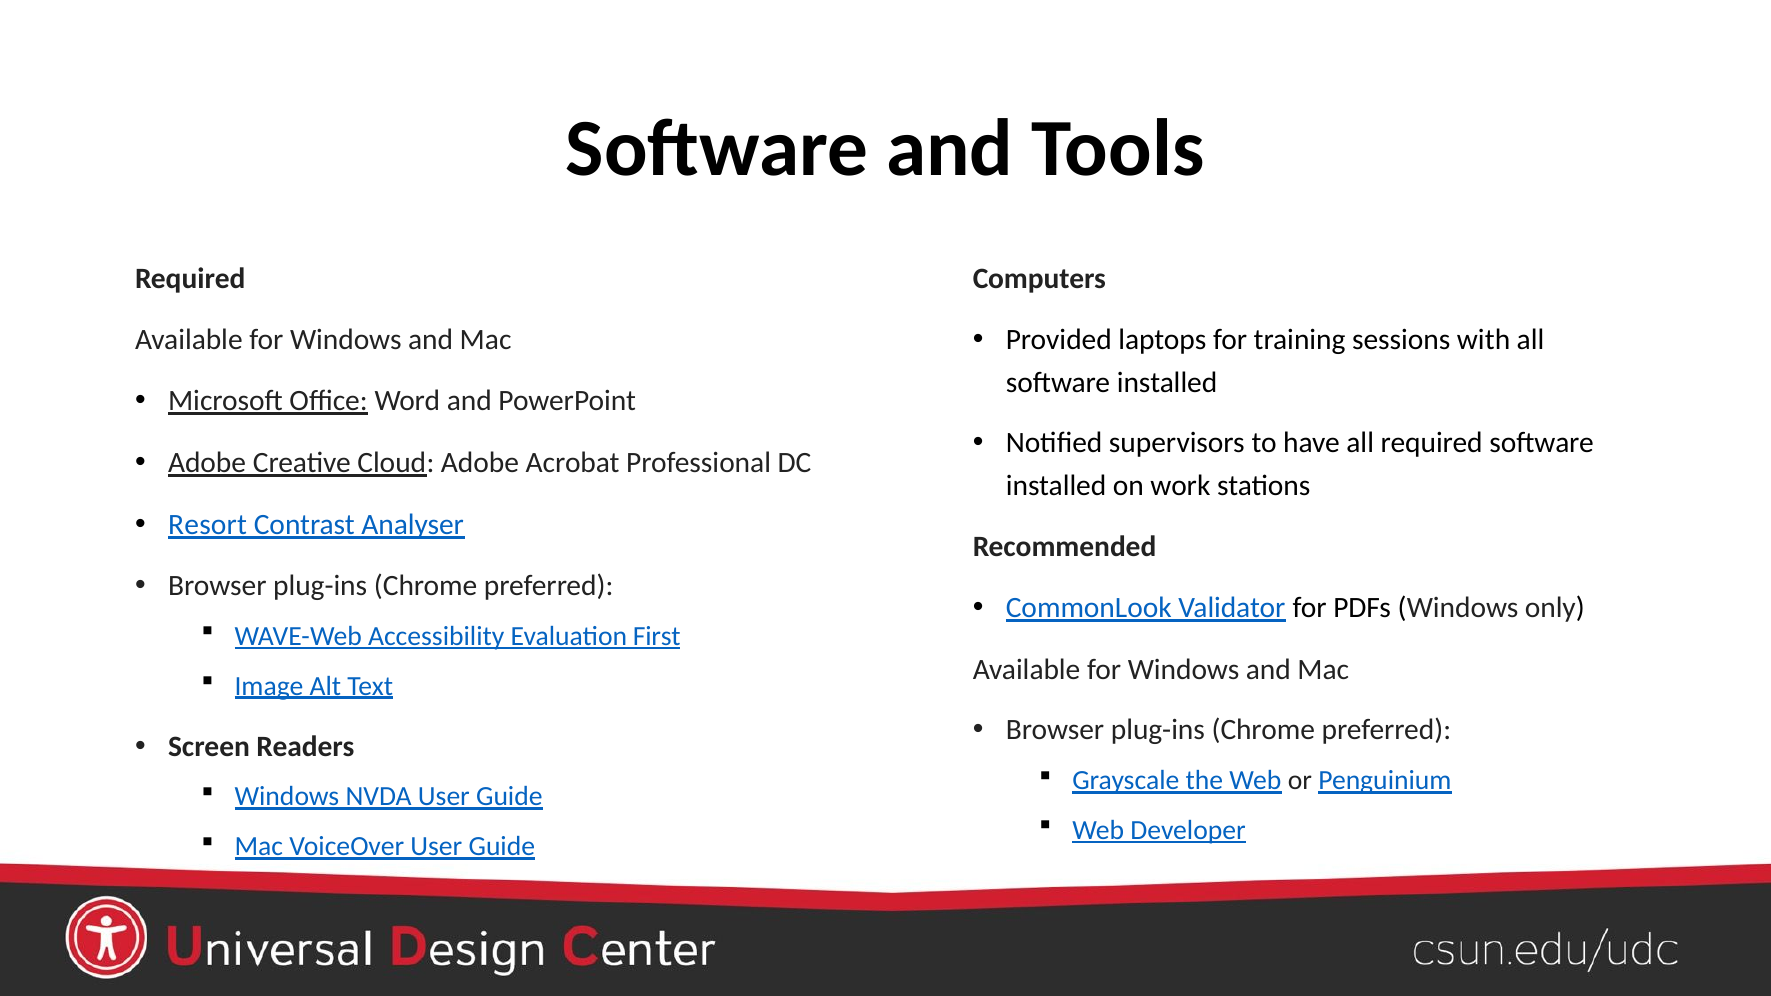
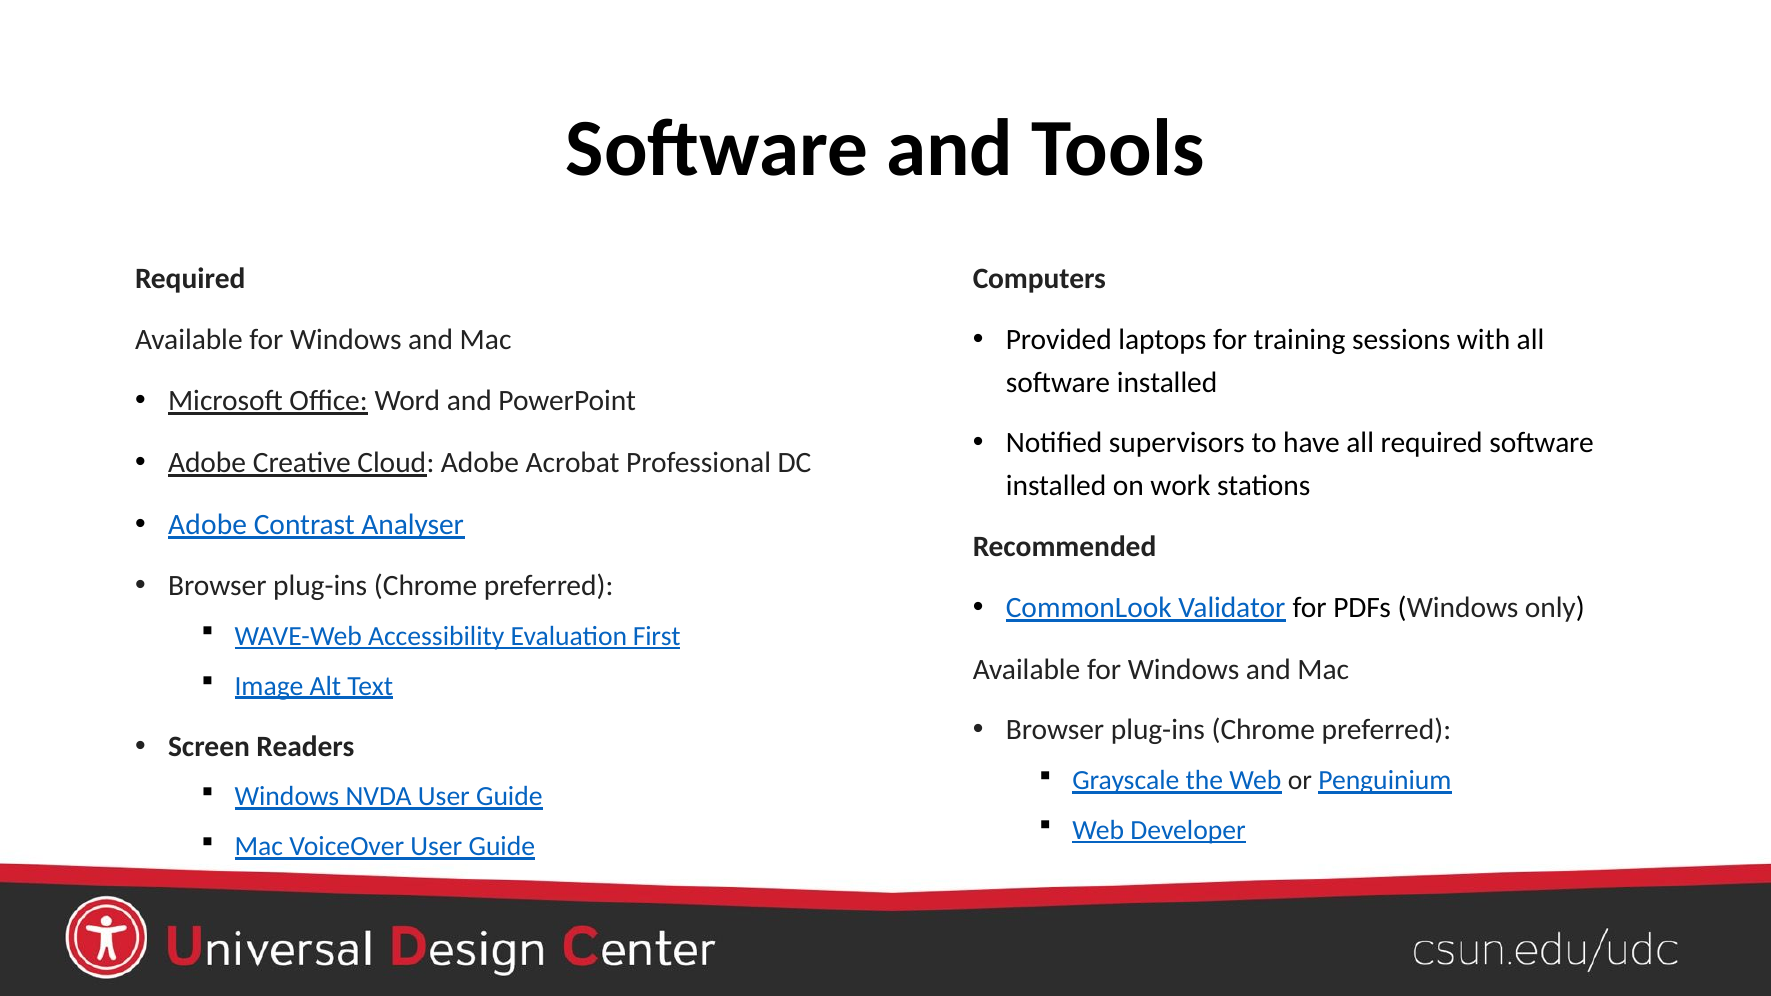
Resort: Resort -> Adobe (208, 525)
